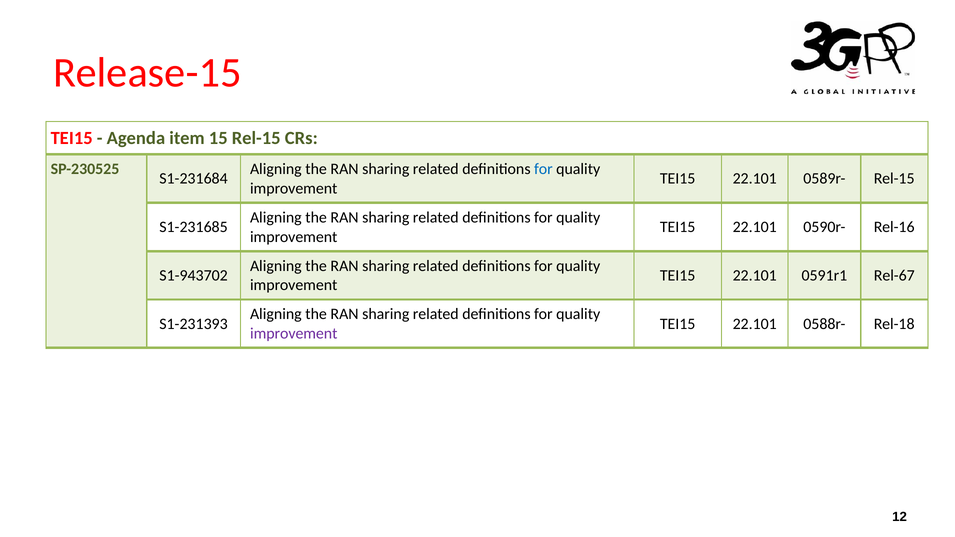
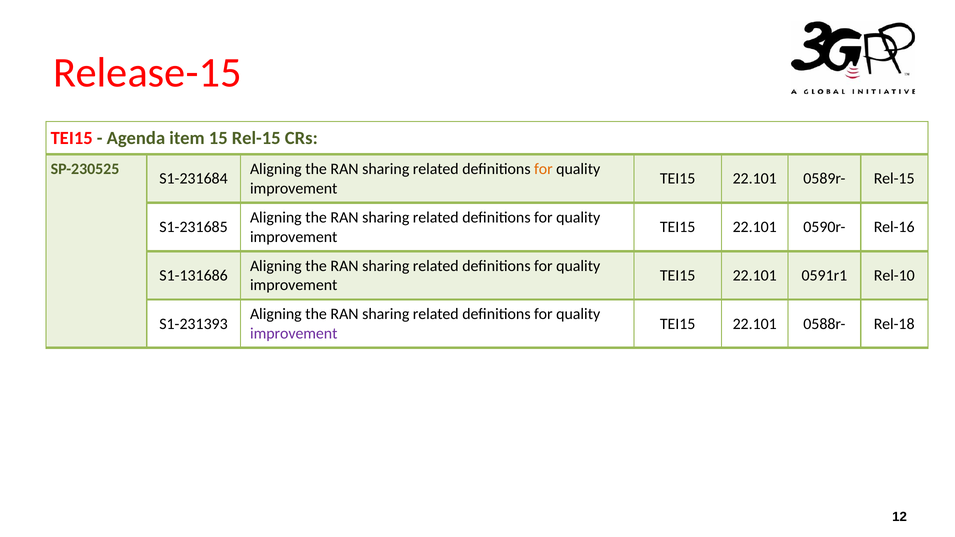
for colour: blue -> orange (543, 169)
S1-943702: S1-943702 -> S1-131686 (194, 276)
Rel-67: Rel-67 -> Rel-10 (894, 276)
